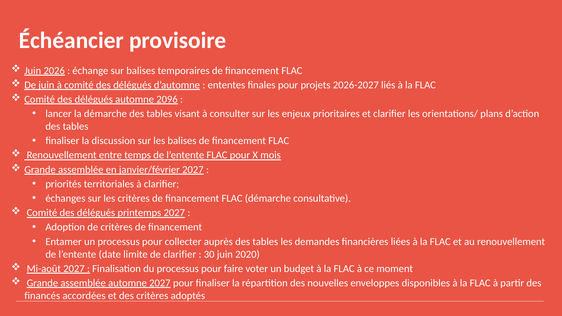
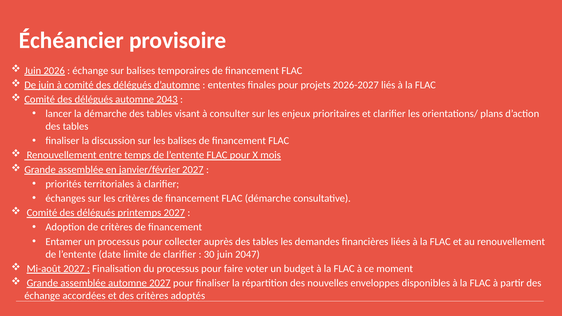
2096: 2096 -> 2043 (167, 99)
2020: 2020 -> 2047 (247, 254)
financés: financés -> échange (42, 296)
